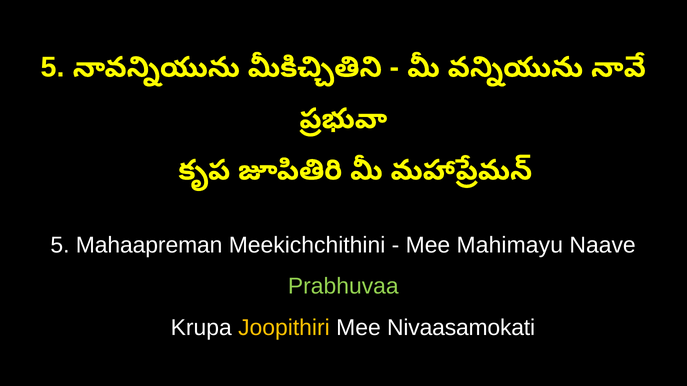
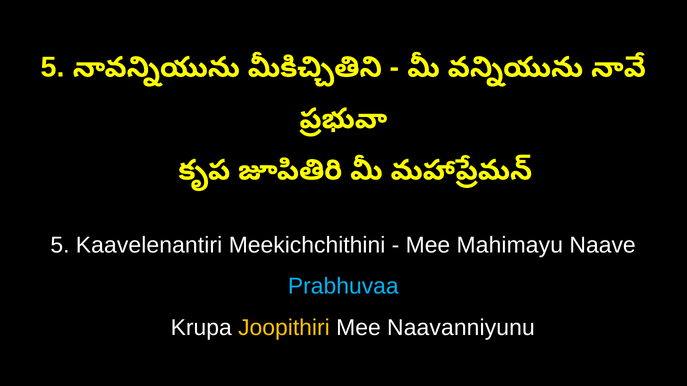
Mahaapreman: Mahaapreman -> Kaavelenantiri (149, 245)
Prabhuvaa colour: light green -> light blue (343, 287)
Nivaasamokati: Nivaasamokati -> Naavanniyunu (461, 328)
